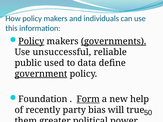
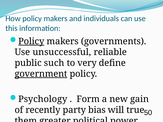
governments underline: present -> none (114, 41)
used: used -> such (54, 63)
data: data -> very (87, 63)
Foundation: Foundation -> Psychology (43, 99)
Form underline: present -> none (88, 99)
help: help -> gain (140, 99)
